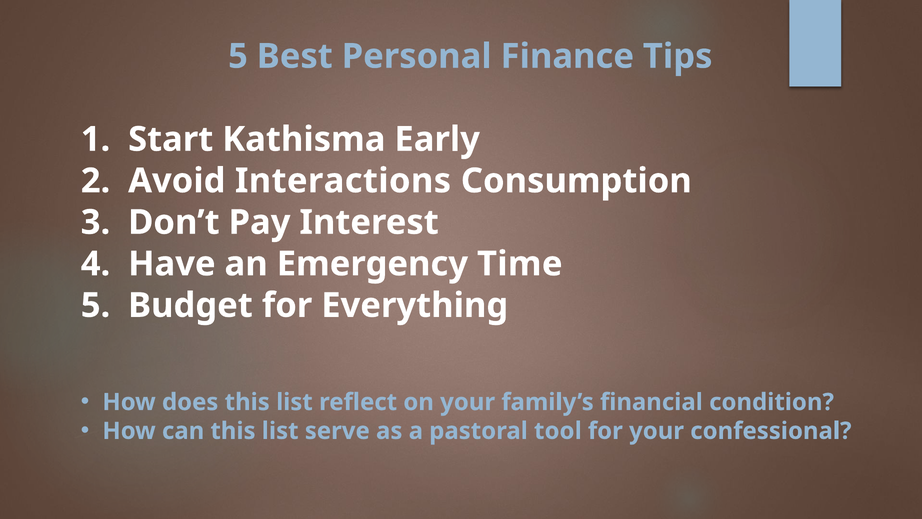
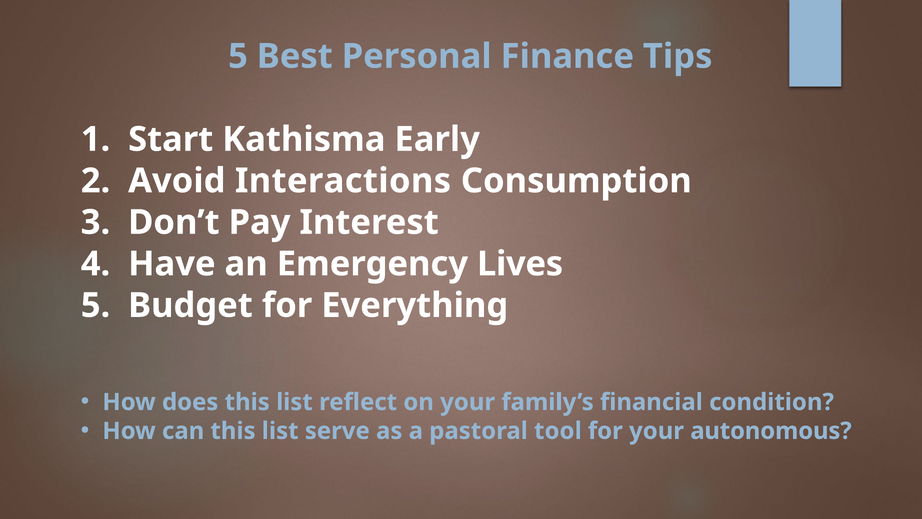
Time: Time -> Lives (520, 264)
confessional: confessional -> autonomous (771, 431)
